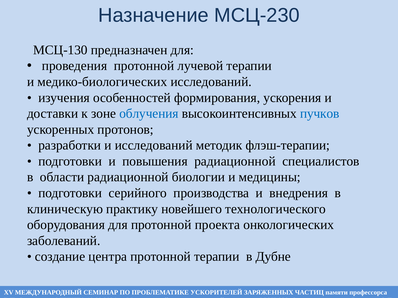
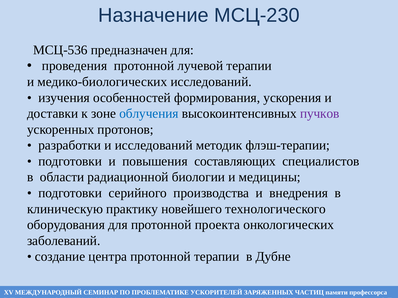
МСЦ-130: МСЦ-130 -> МСЦ-536 (60, 50)
пучков colour: blue -> purple (320, 114)
повышения радиационной: радиационной -> составляющих (235, 161)
